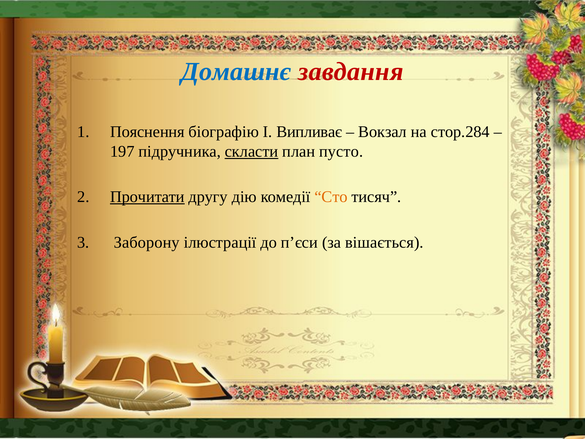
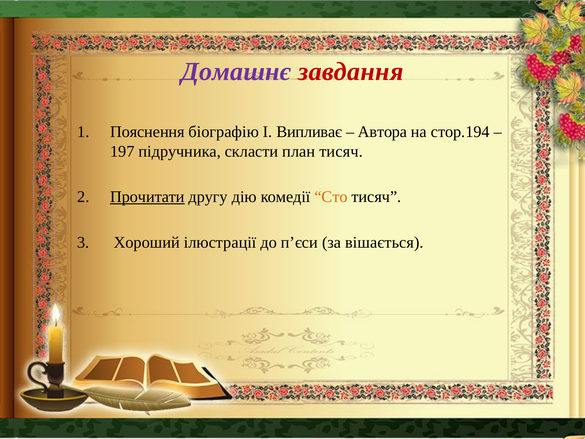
Домашнє colour: blue -> purple (236, 72)
Вокзал: Вокзал -> Автора (383, 132)
стор.284: стор.284 -> стор.194 (460, 132)
скласти underline: present -> none (252, 151)
план пусто: пусто -> тисяч (341, 151)
Заборону: Заборону -> Хороший (147, 242)
